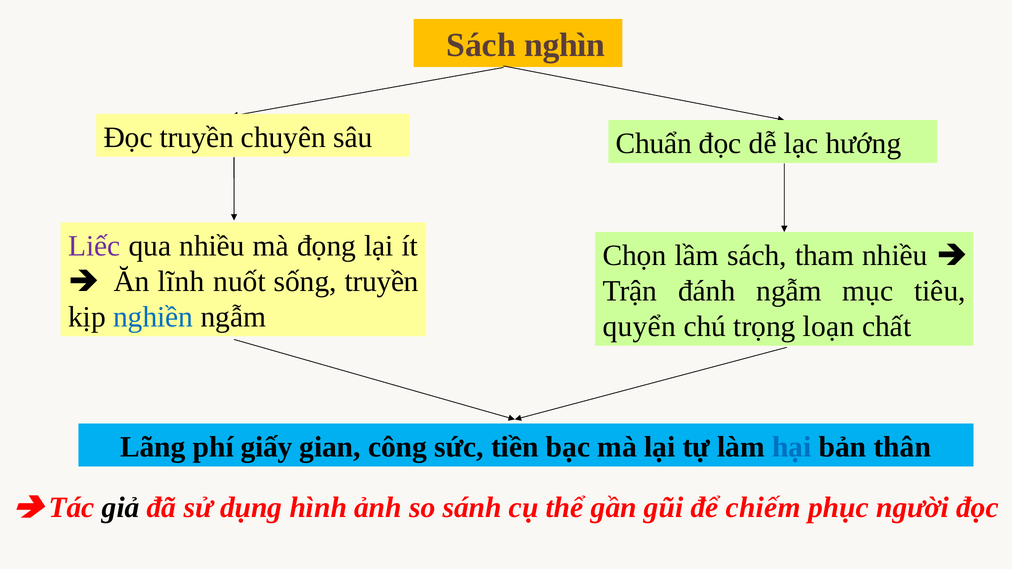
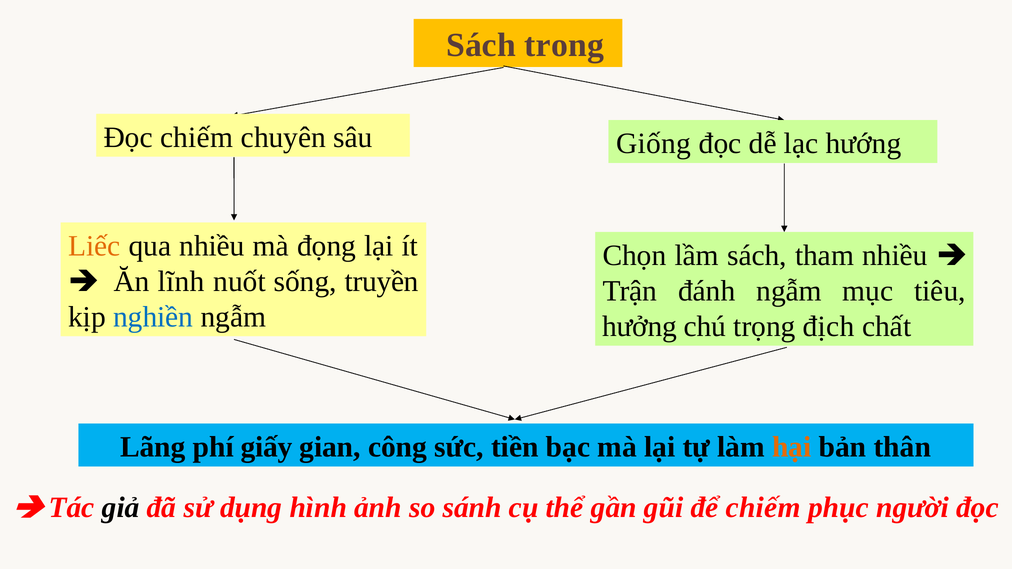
nghìn: nghìn -> trong (564, 45)
Đọc truyền: truyền -> chiếm (197, 137)
Chuẩn: Chuẩn -> Giống (654, 144)
Liếc colour: purple -> orange (94, 246)
quyển: quyển -> hưởng (640, 326)
loạn: loạn -> địch (829, 326)
hại colour: blue -> orange (792, 447)
